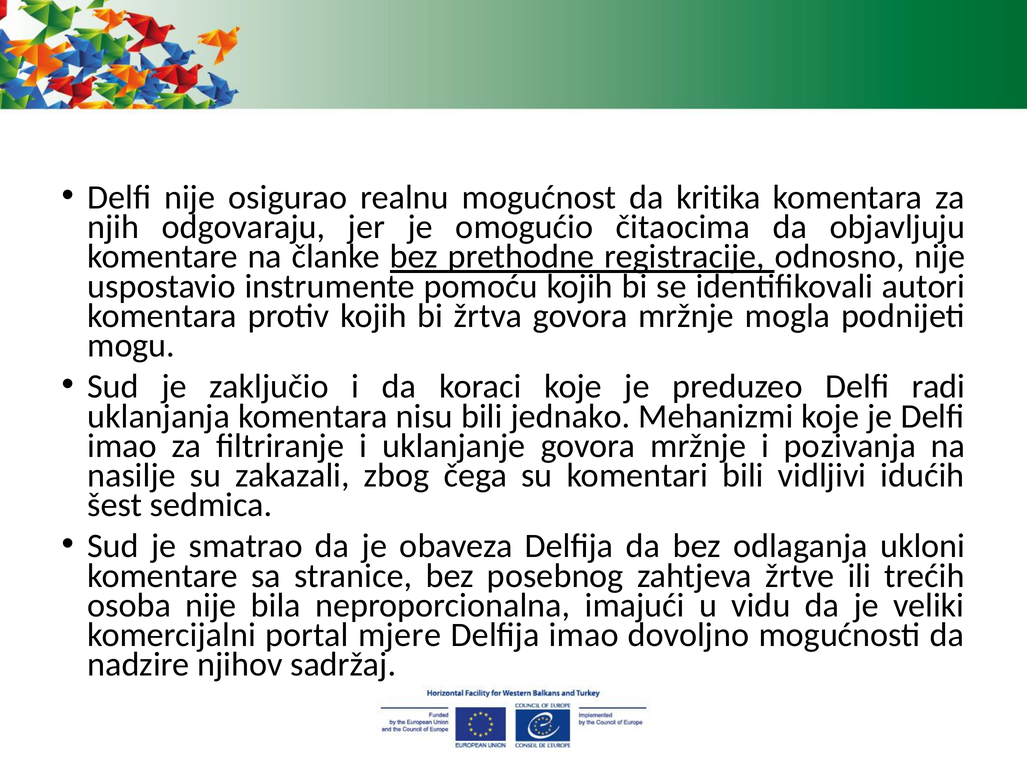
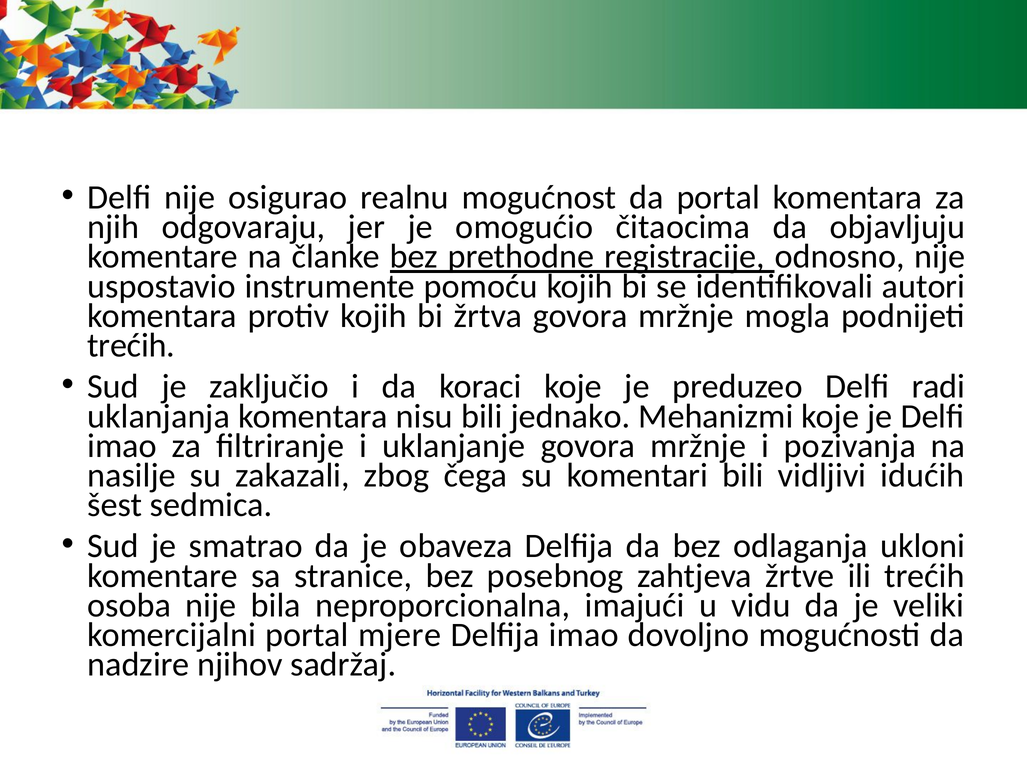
da kritika: kritika -> portal (718, 197)
mogu: mogu -> trećih (131, 345)
